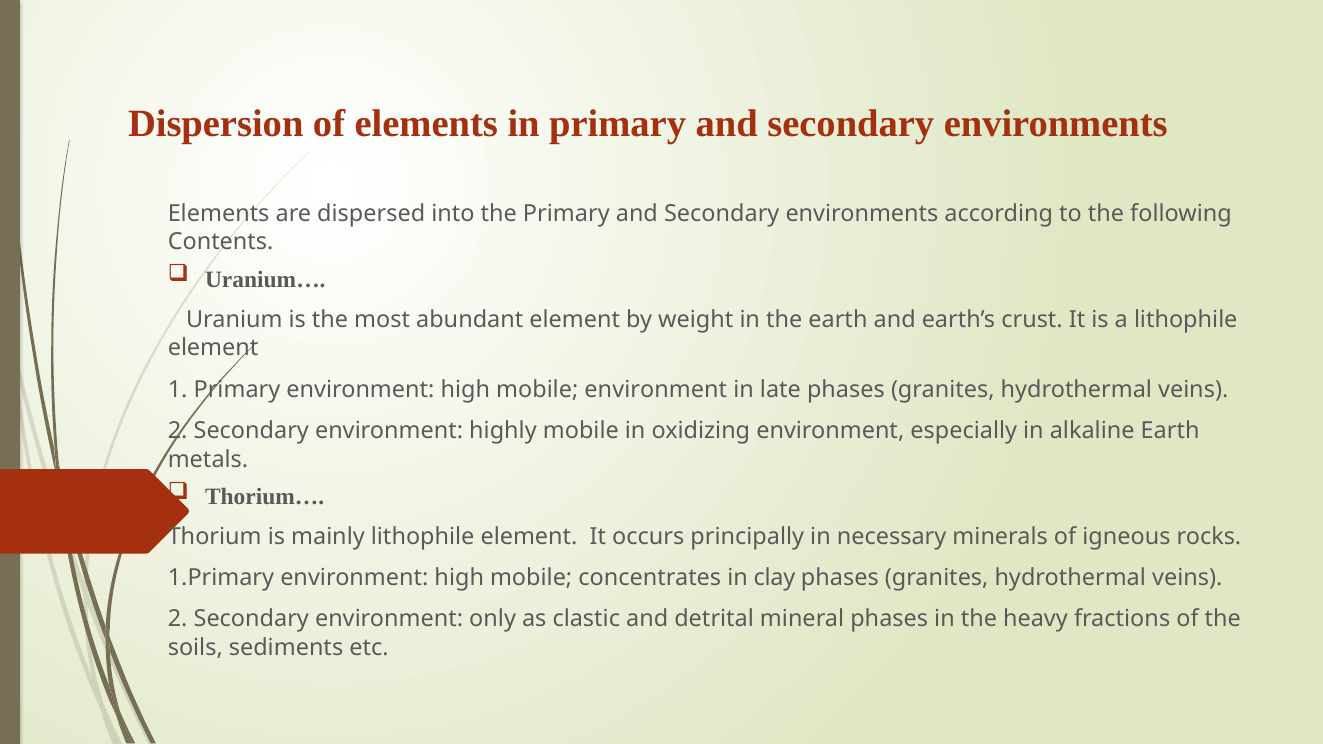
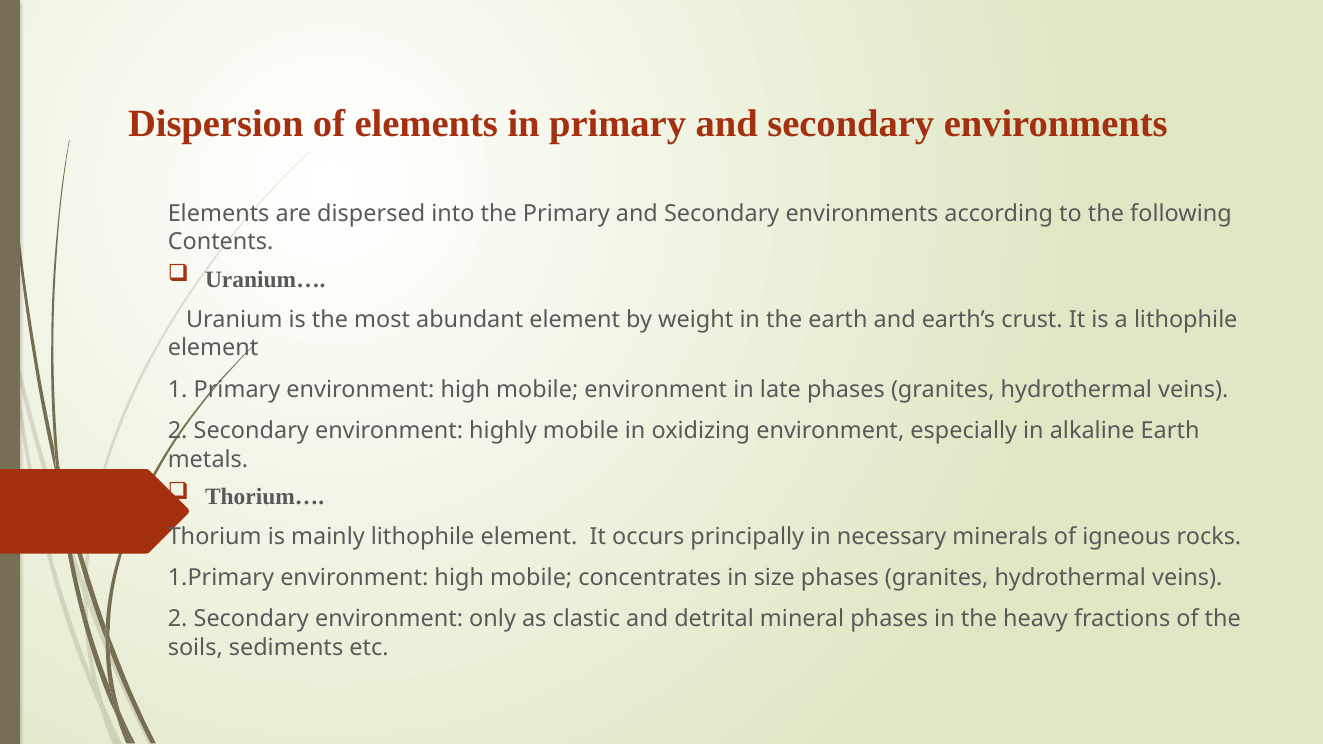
clay: clay -> size (774, 578)
